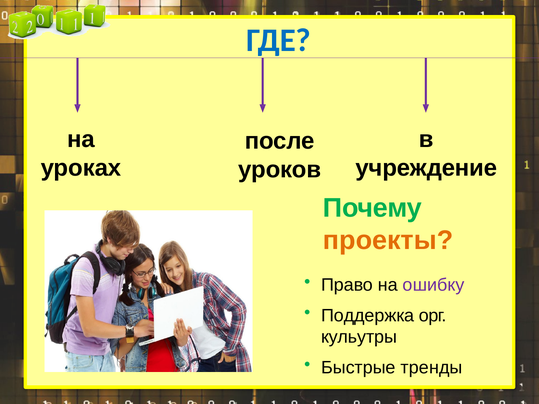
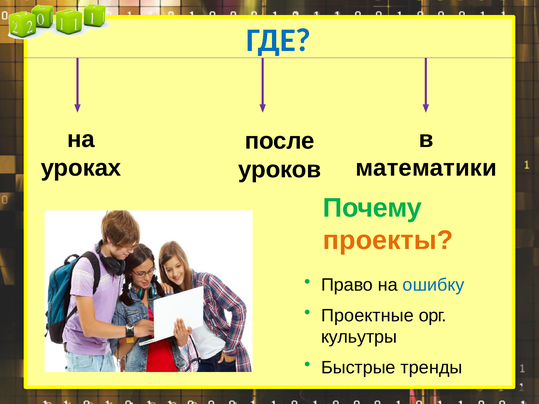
учреждение: учреждение -> математики (426, 168)
ошибку colour: purple -> blue (433, 285)
Поддержка: Поддержка -> Проектные (368, 316)
